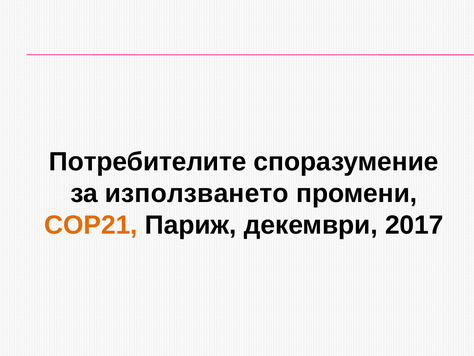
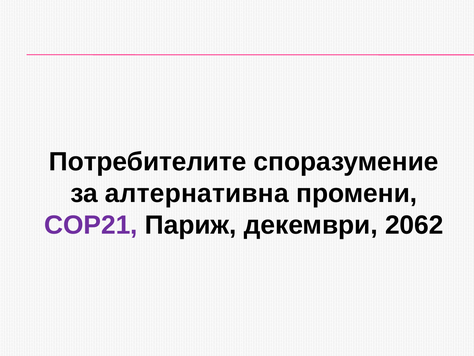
използването: използването -> алтернативна (197, 193)
COP21 colour: orange -> purple (91, 225)
2017: 2017 -> 2062 (414, 225)
